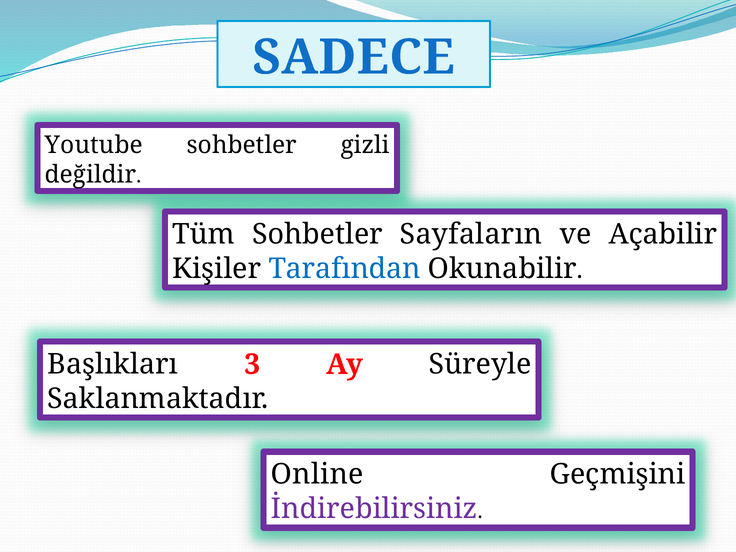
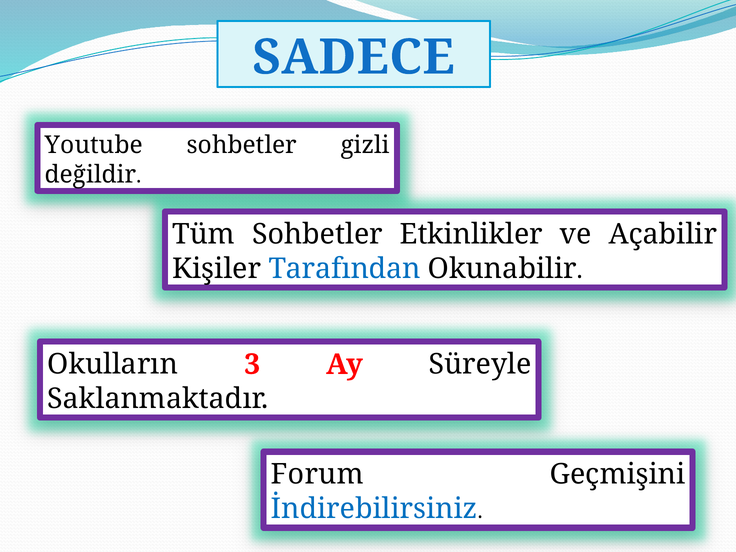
Sayfaların: Sayfaların -> Etkinlikler (471, 234)
Başlıkları: Başlıkları -> Okulların (113, 364)
Online: Online -> Forum (317, 475)
İndirebilirsiniz colour: purple -> blue (374, 509)
